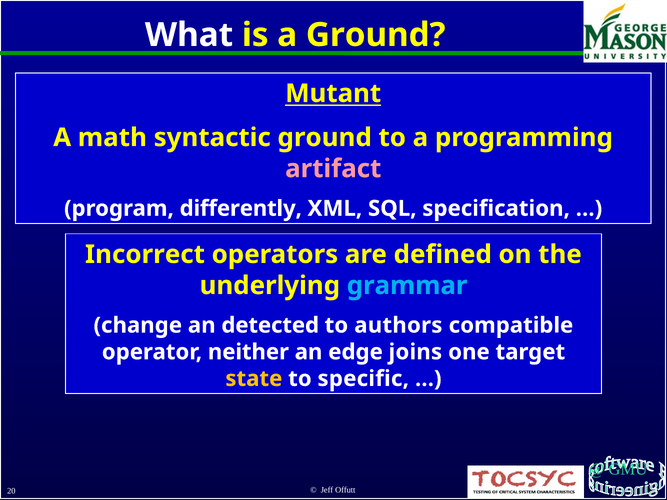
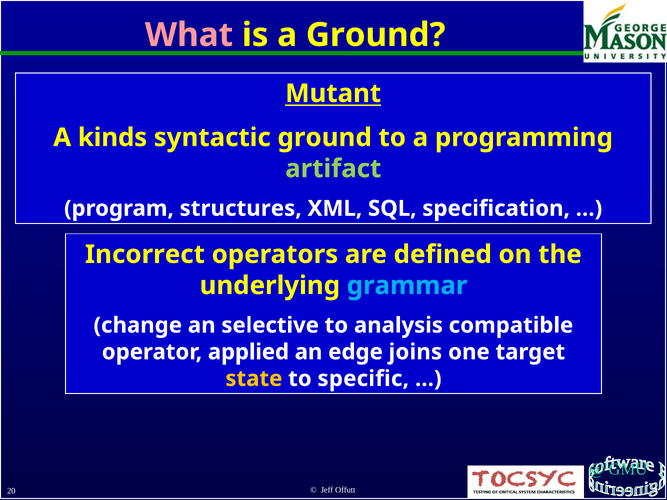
What colour: white -> pink (189, 35)
math: math -> kinds (112, 138)
artifact colour: pink -> light green (333, 169)
differently: differently -> structures (241, 209)
detected: detected -> selective (270, 325)
authors: authors -> analysis (398, 325)
neither: neither -> applied (248, 352)
